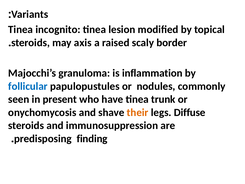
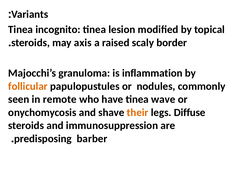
follicular colour: blue -> orange (28, 86)
present: present -> remote (60, 99)
trunk: trunk -> wave (163, 99)
finding: finding -> barber (92, 138)
